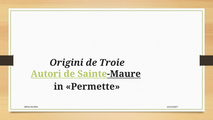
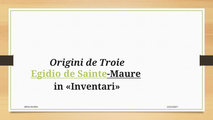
Autori: Autori -> Egidio (46, 74)
Permette: Permette -> Inventari (93, 86)
